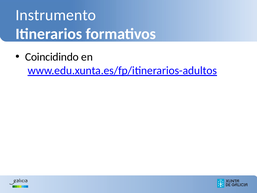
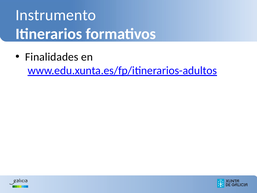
Coincidindo: Coincidindo -> Finalidades (52, 57)
